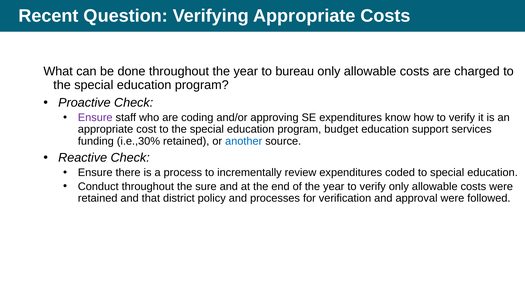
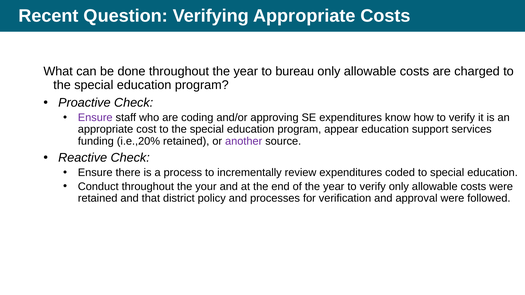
budget: budget -> appear (341, 129)
i.e.,30%: i.e.,30% -> i.e.,20% (138, 141)
another colour: blue -> purple (244, 141)
sure: sure -> your (206, 187)
